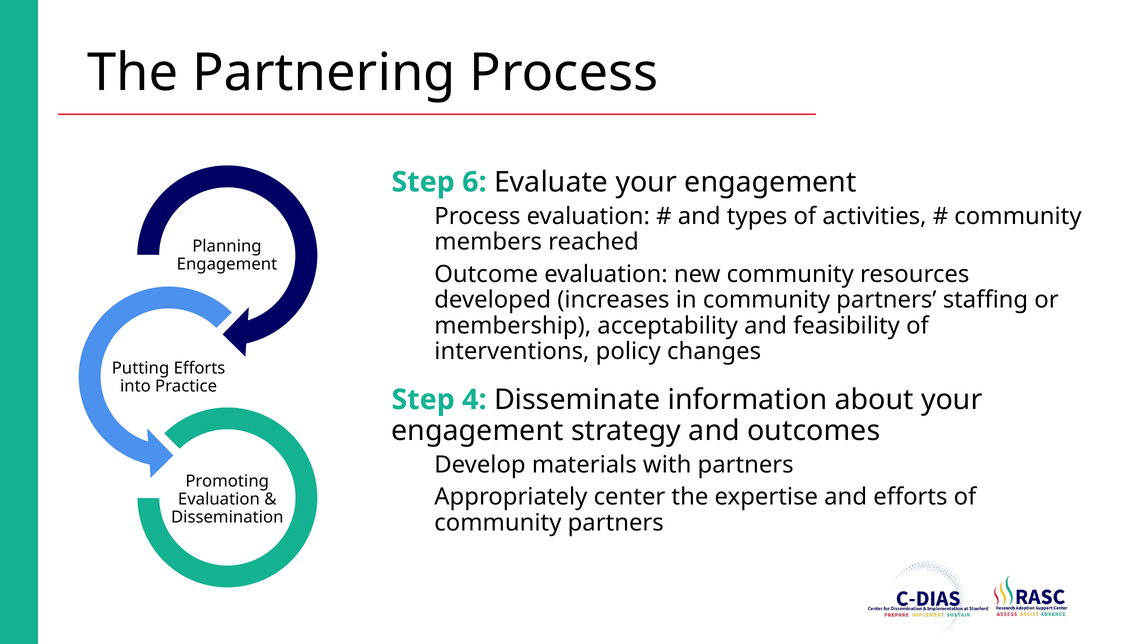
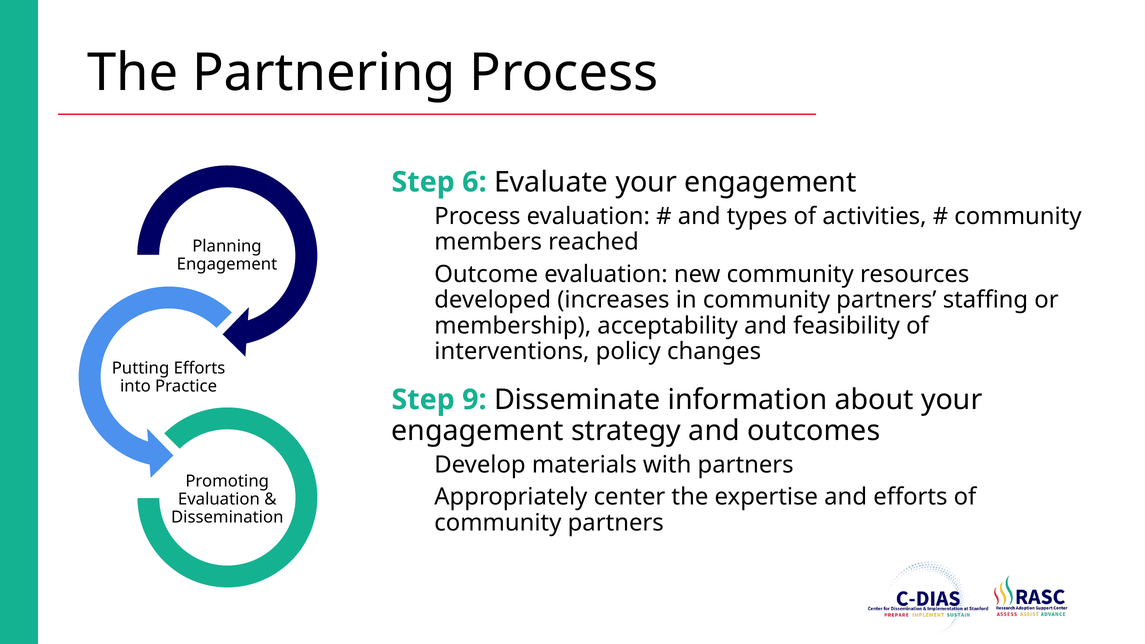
4: 4 -> 9 (474, 400)
